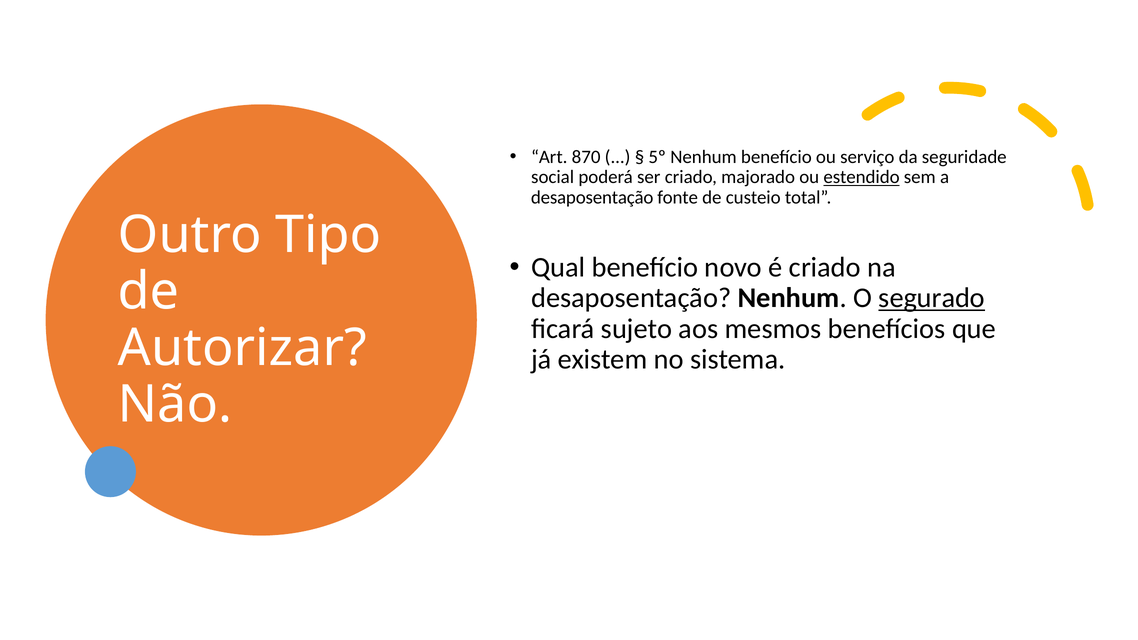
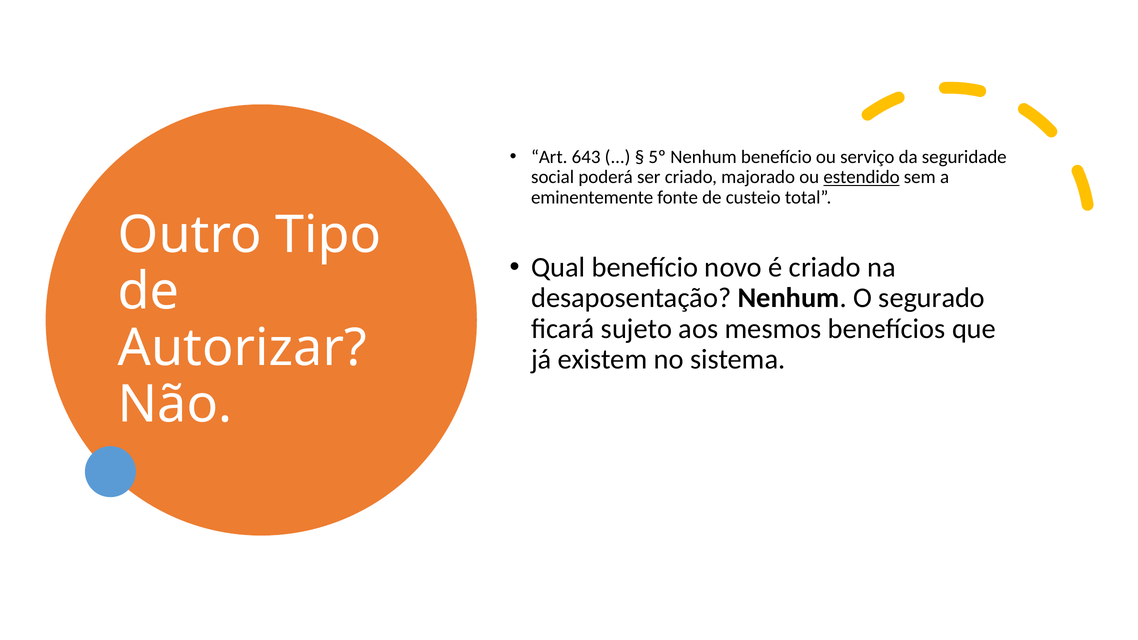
870: 870 -> 643 (586, 157)
desaposentação: desaposentação -> eminentemente (592, 198)
segurado underline: present -> none (932, 298)
